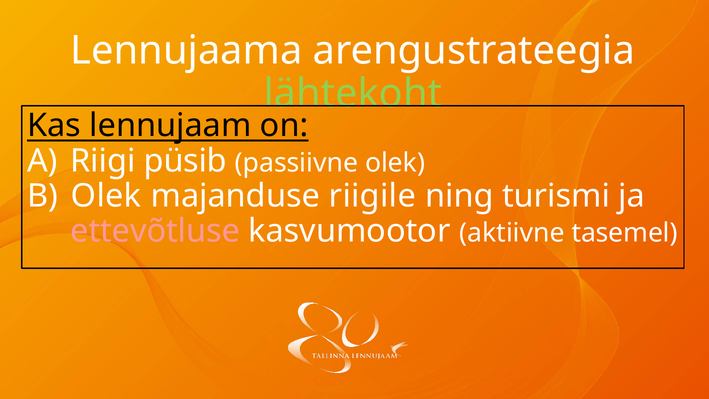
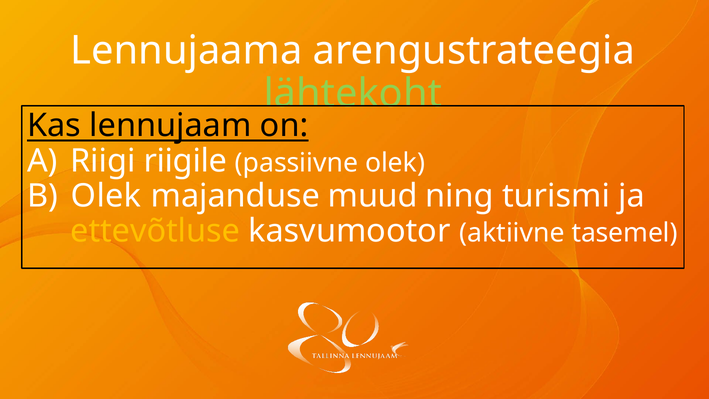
püsib: püsib -> riigile (185, 161)
riigile: riigile -> muud (373, 196)
ettevõtluse colour: pink -> yellow (155, 231)
